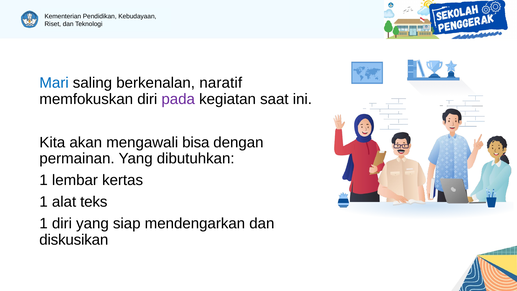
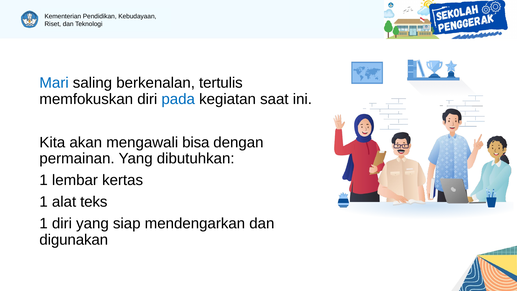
naratif: naratif -> tertulis (221, 83)
pada colour: purple -> blue (178, 99)
diskusikan: diskusikan -> digunakan (74, 240)
